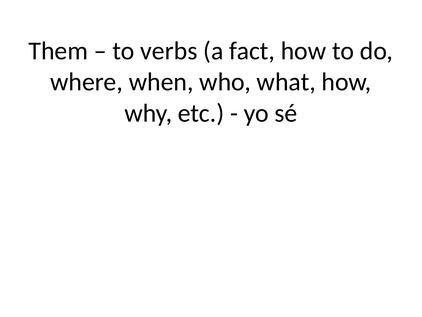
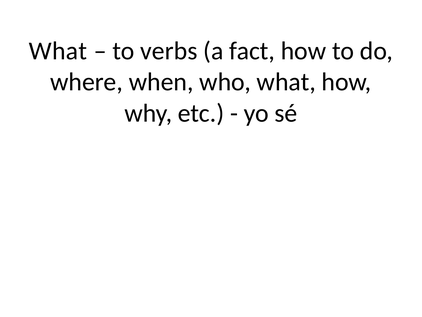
Them: Them -> What (58, 51)
